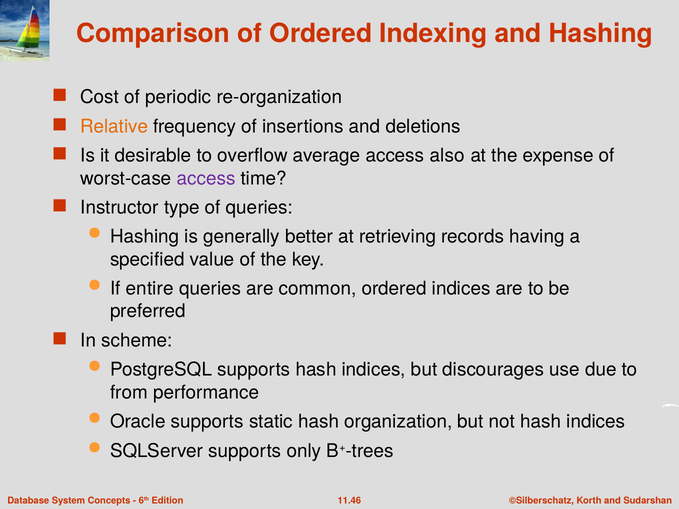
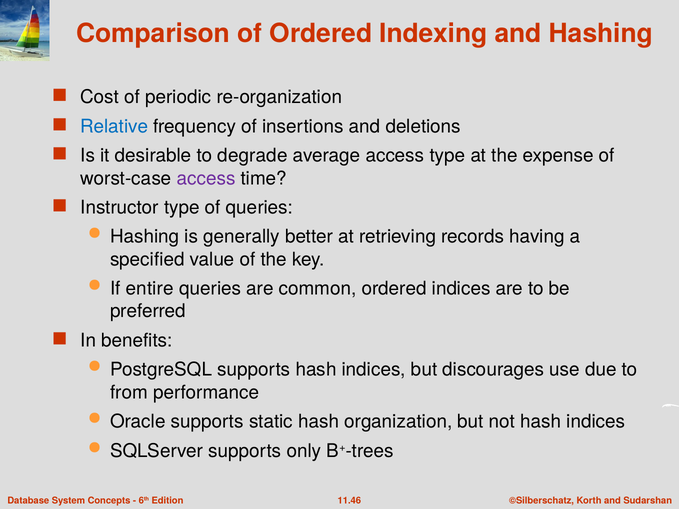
Relative colour: orange -> blue (114, 126)
overflow: overflow -> degrade (253, 156)
access also: also -> type (447, 156)
scheme: scheme -> benefits (137, 341)
